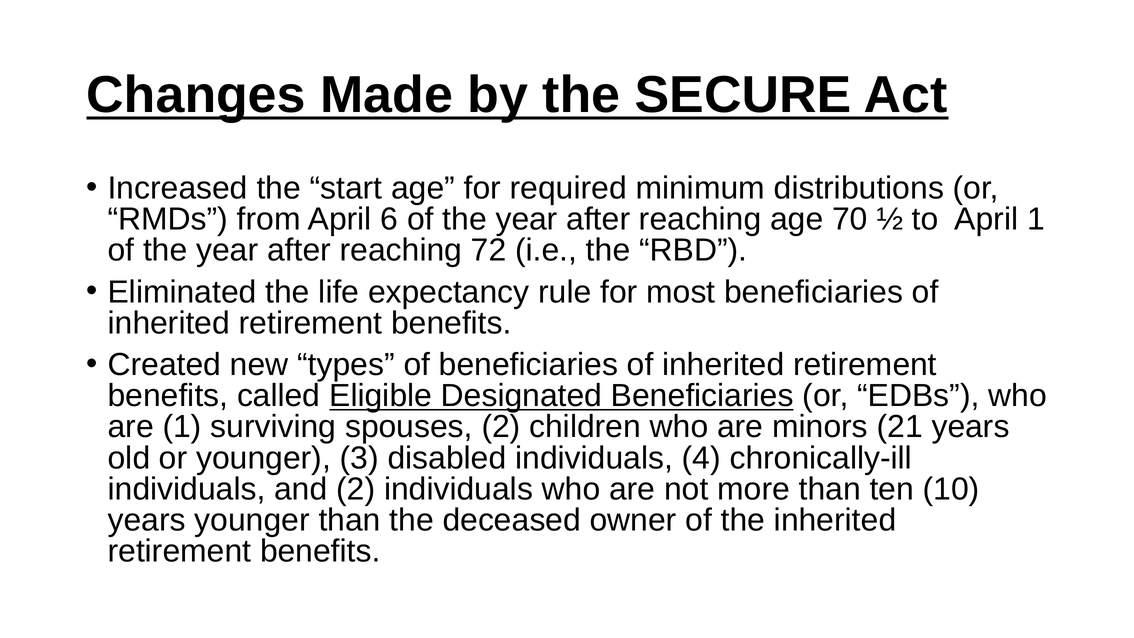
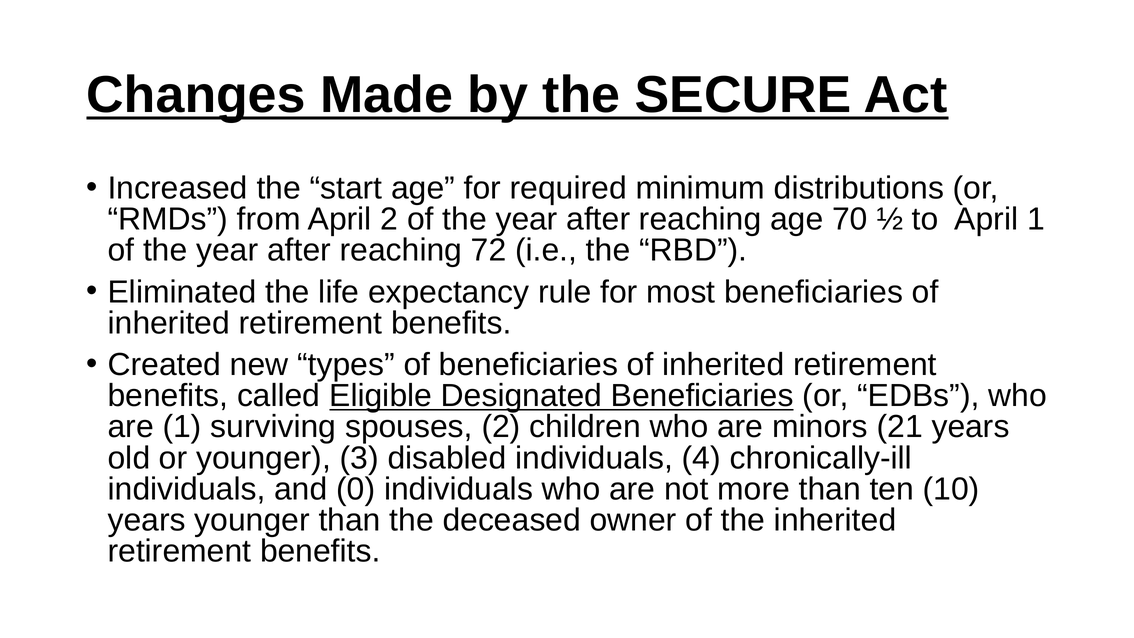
April 6: 6 -> 2 (389, 219)
and 2: 2 -> 0 (356, 489)
